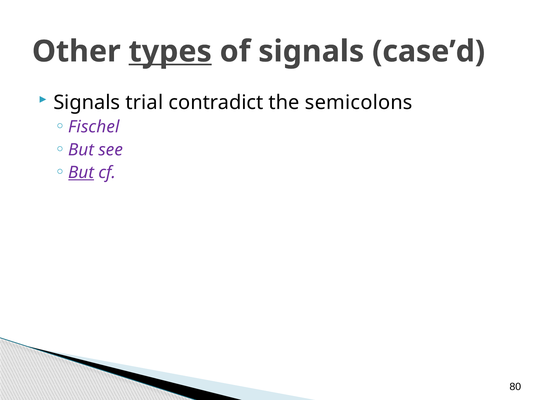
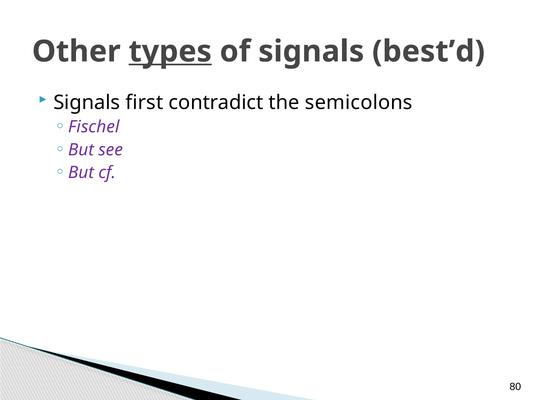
case’d: case’d -> best’d (429, 52)
trial: trial -> first (144, 103)
But underline: present -> none (81, 173)
